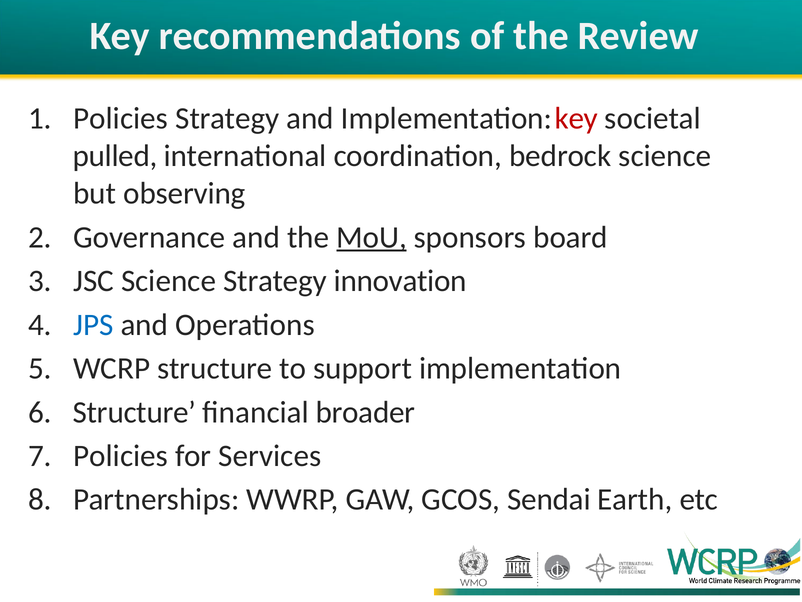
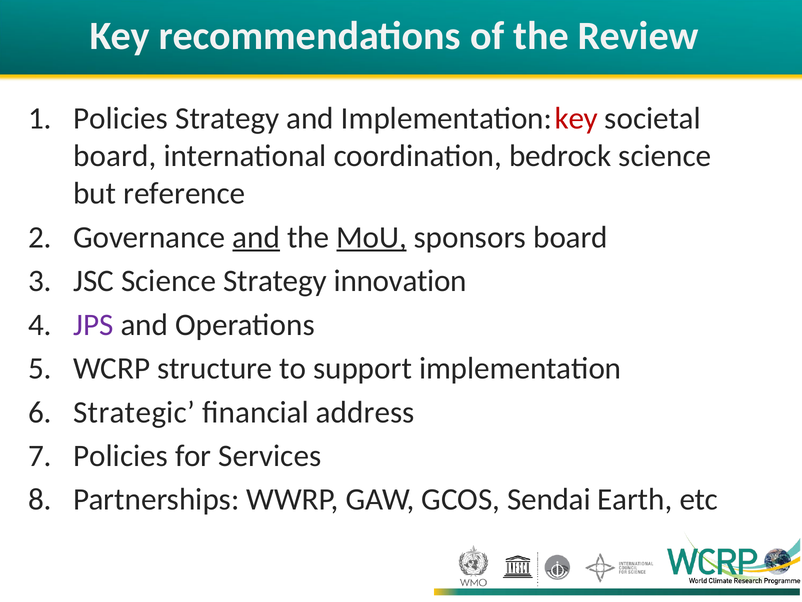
pulled: pulled -> board (115, 156)
observing: observing -> reference (184, 193)
and underline: none -> present (256, 237)
JPS colour: blue -> purple (93, 324)
Structure: Structure -> Strategic (134, 412)
broader: broader -> address (365, 412)
